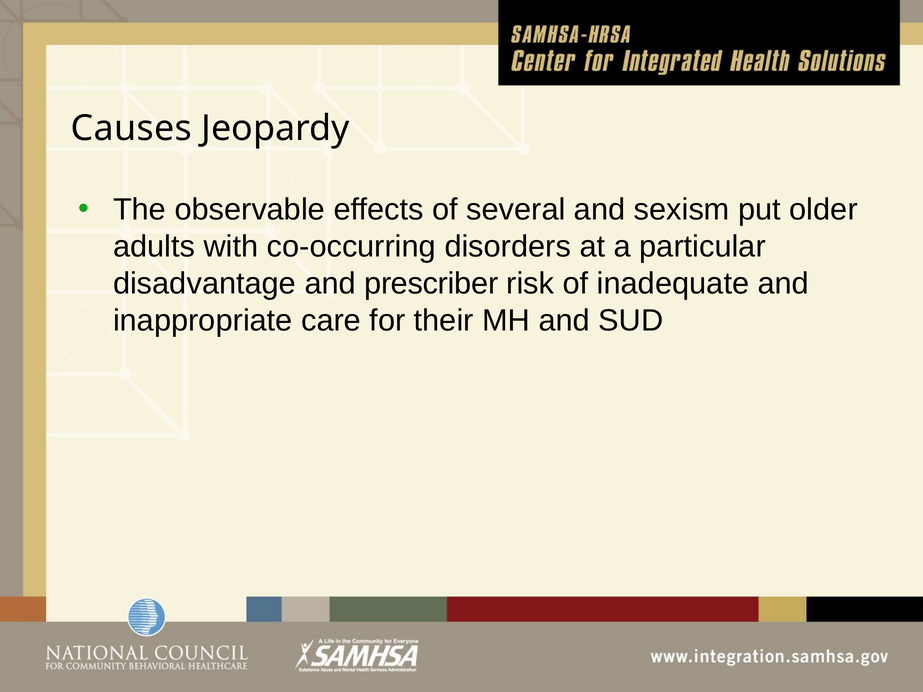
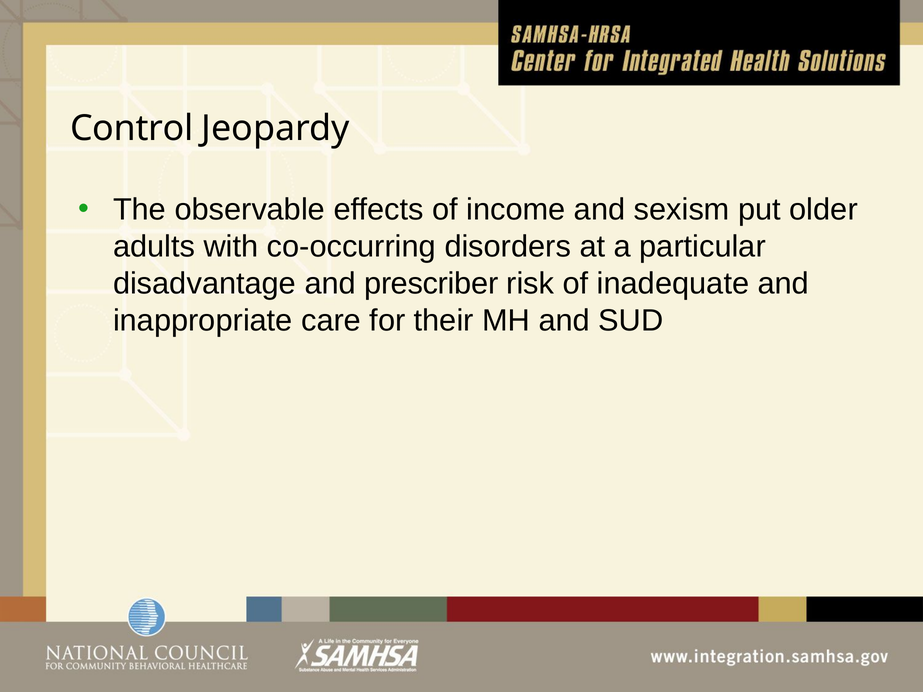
Causes: Causes -> Control (132, 129)
several: several -> income (516, 210)
